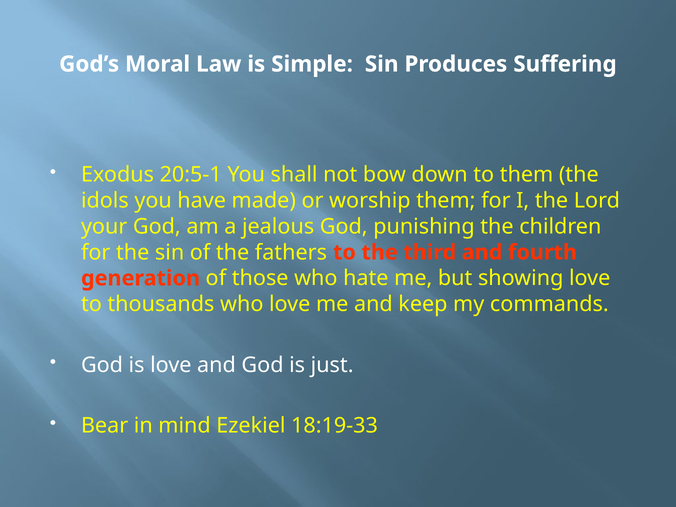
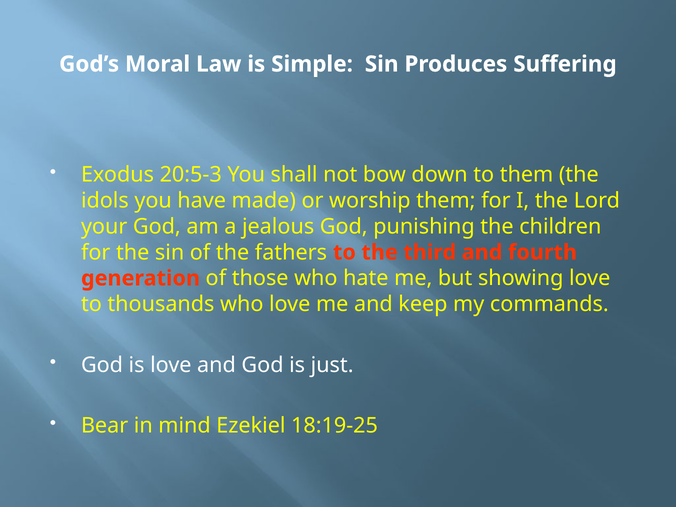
20:5-1: 20:5-1 -> 20:5-3 (191, 175)
18:19-33: 18:19-33 -> 18:19-25 (334, 426)
